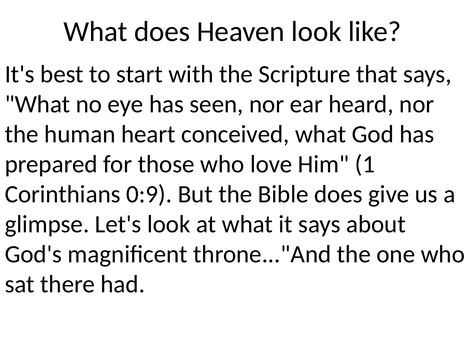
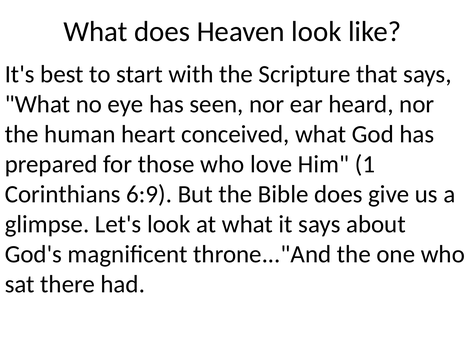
0:9: 0:9 -> 6:9 (149, 194)
